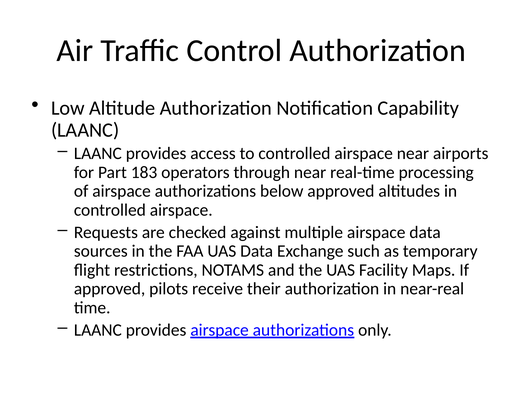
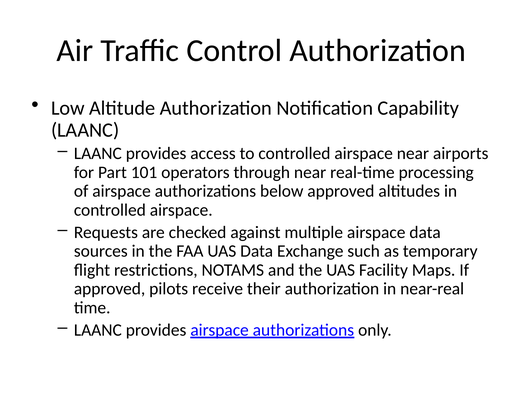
183: 183 -> 101 (144, 172)
